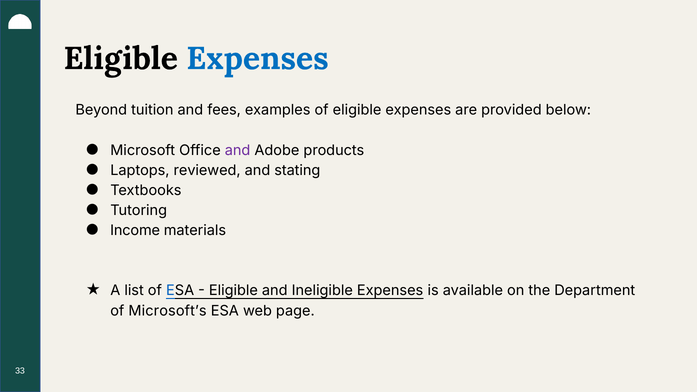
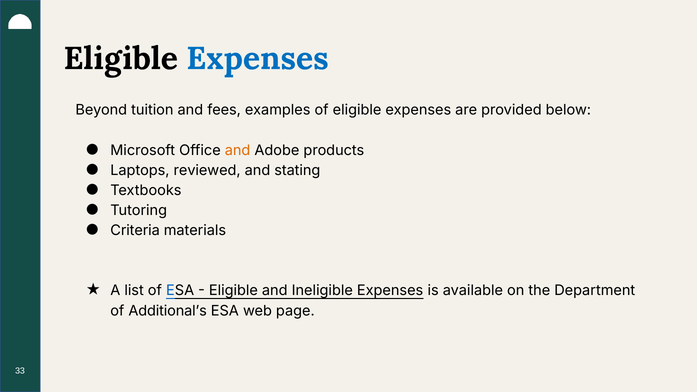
and colour: purple -> orange (238, 150)
Income: Income -> Criteria (135, 231)
Microsoft’s: Microsoft’s -> Additional’s (168, 311)
